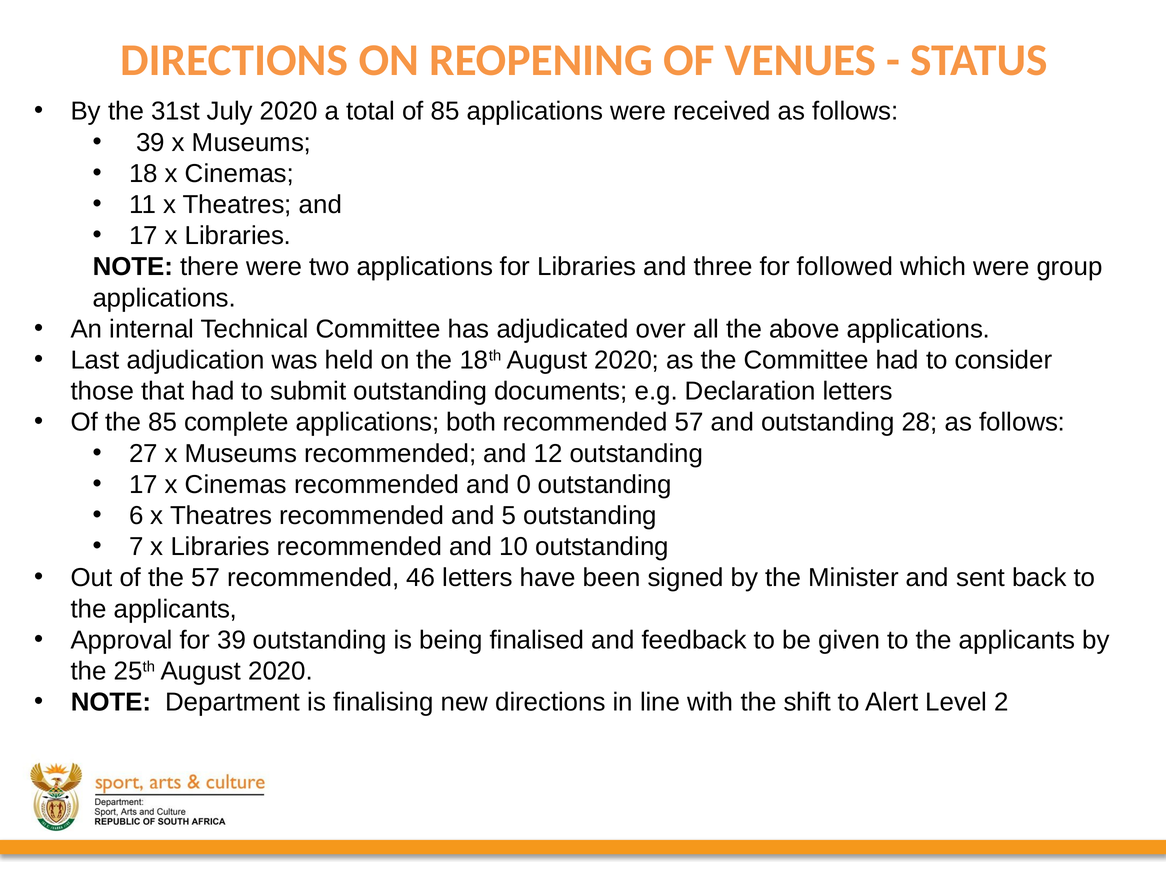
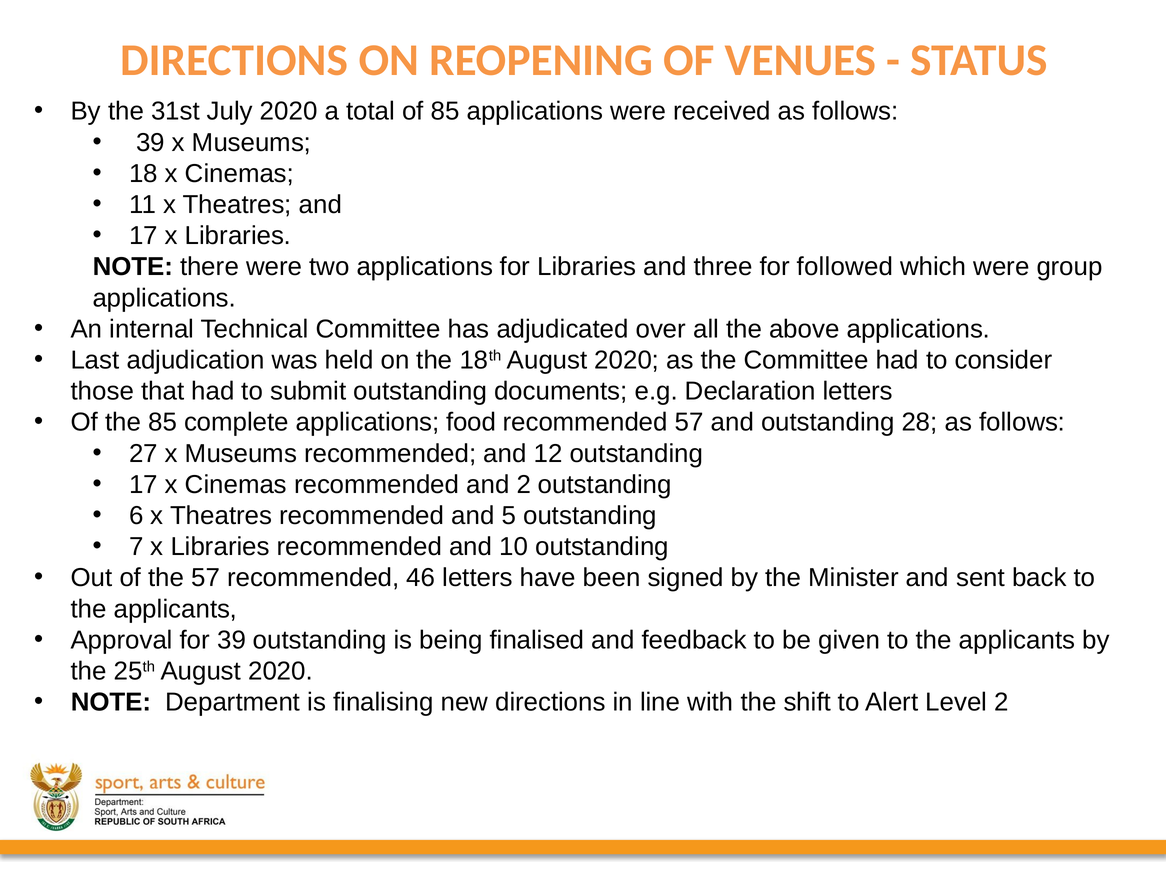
both: both -> food (471, 422)
and 0: 0 -> 2 (524, 484)
